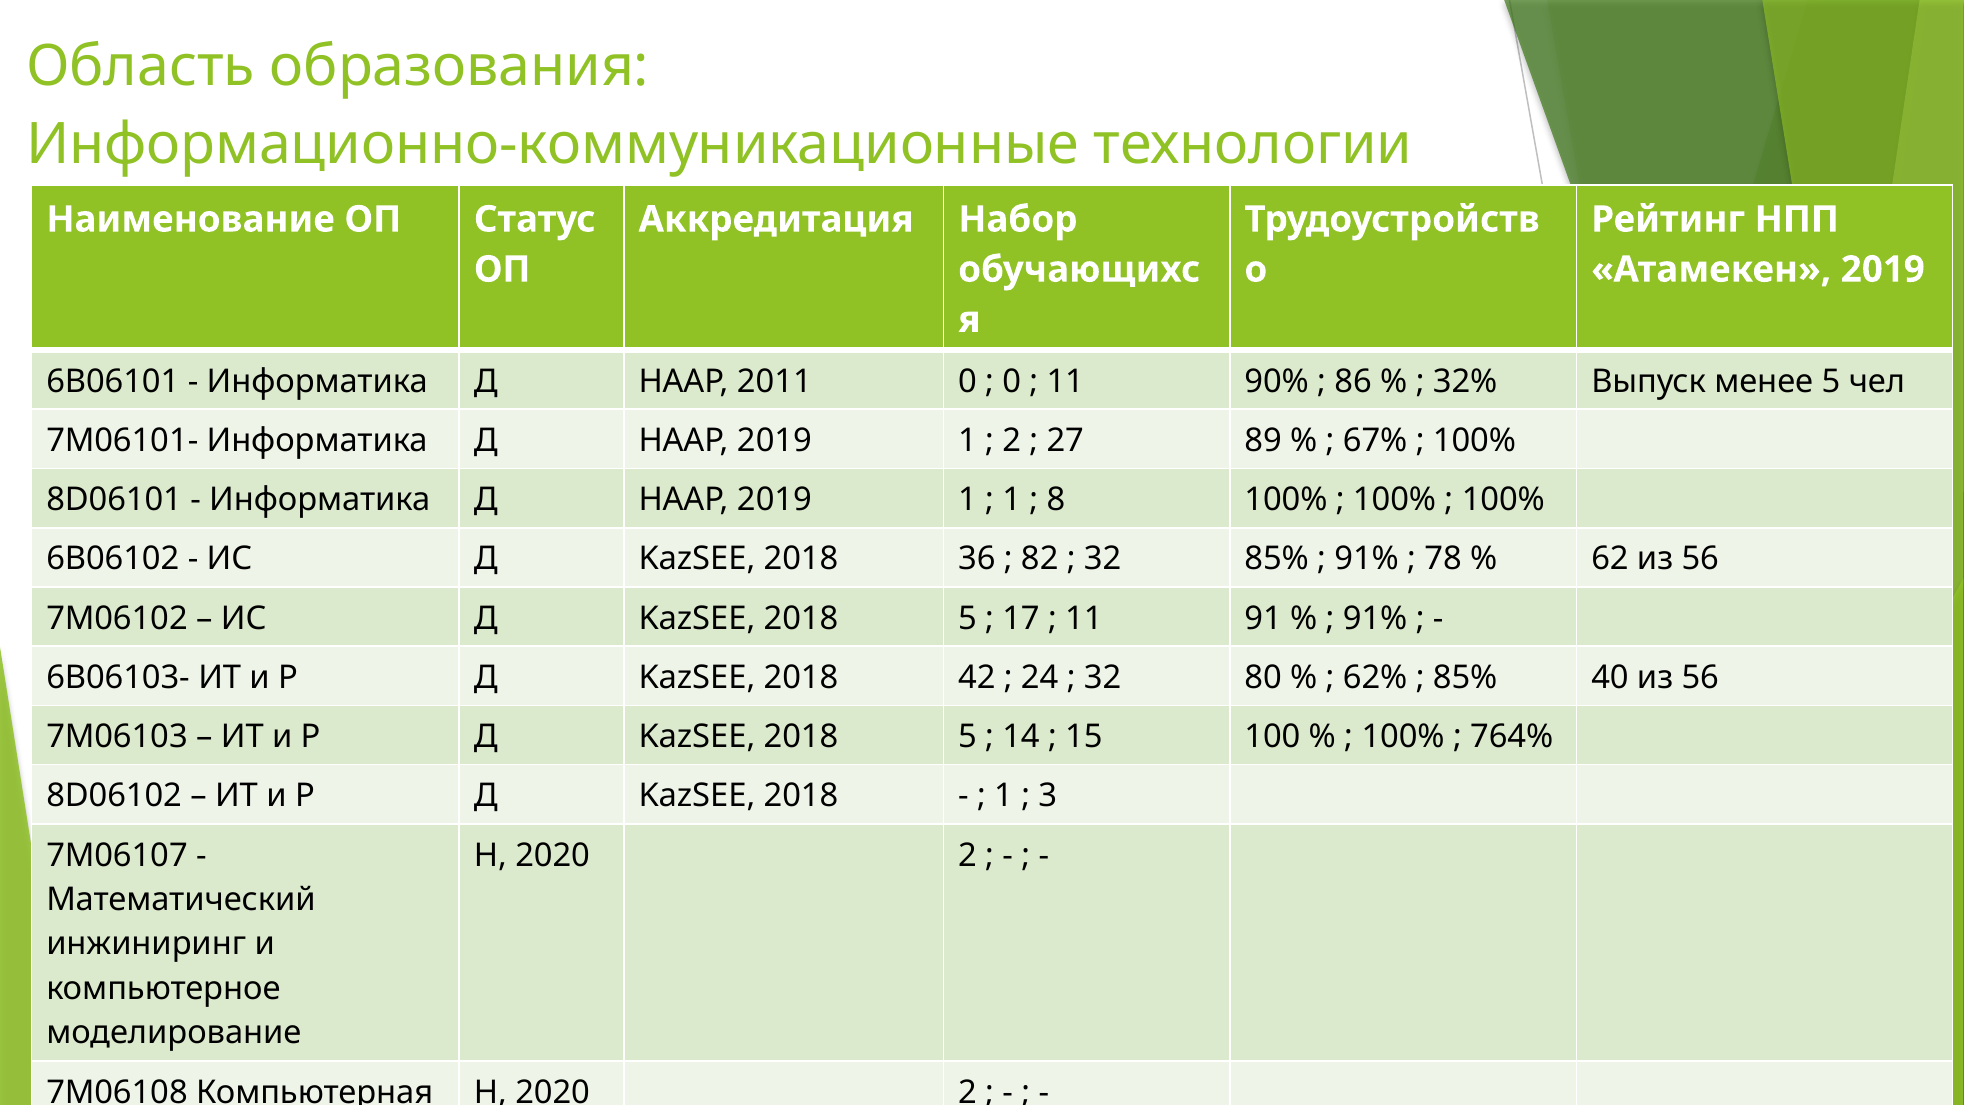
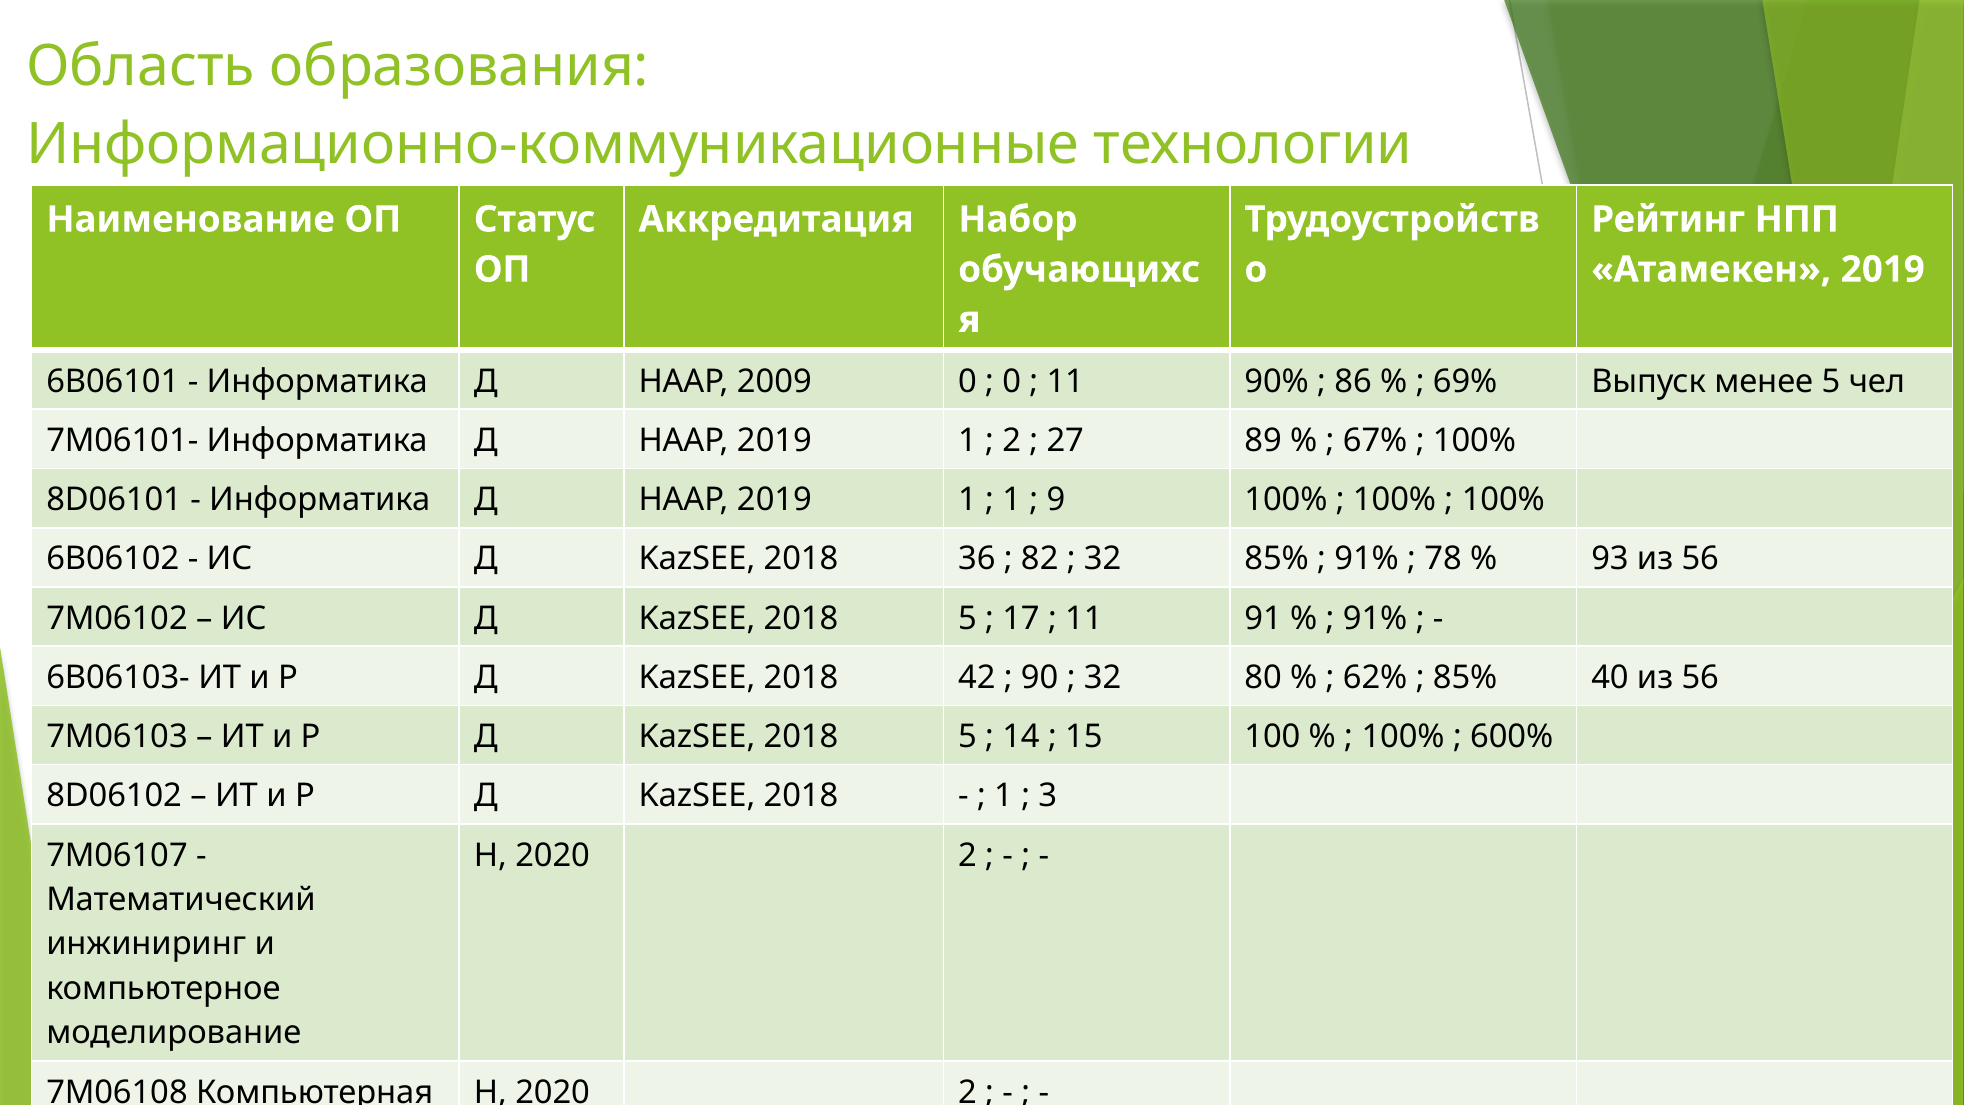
2011: 2011 -> 2009 (774, 381)
32%: 32% -> 69% (1465, 381)
8: 8 -> 9 (1056, 500)
62: 62 -> 93 (1610, 559)
24: 24 -> 90 (1040, 677)
764%: 764% -> 600% (1512, 737)
